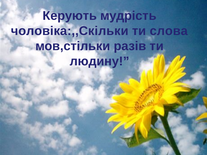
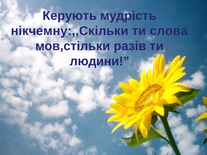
чоловіка:,,Скільки: чоловіка:,,Скільки -> нікчемну:,,Скільки (70, 31)
людину: людину -> людини (100, 61)
